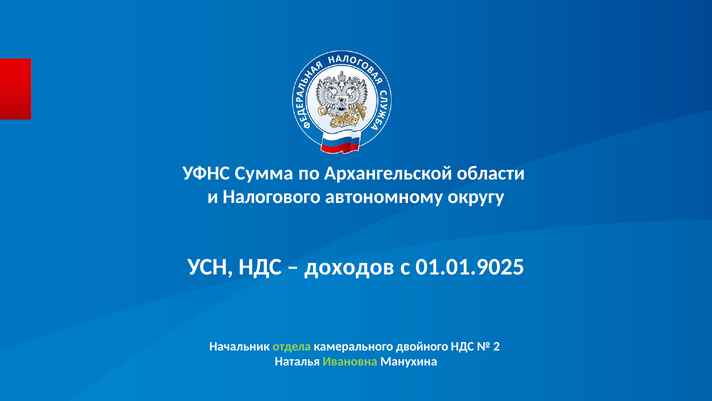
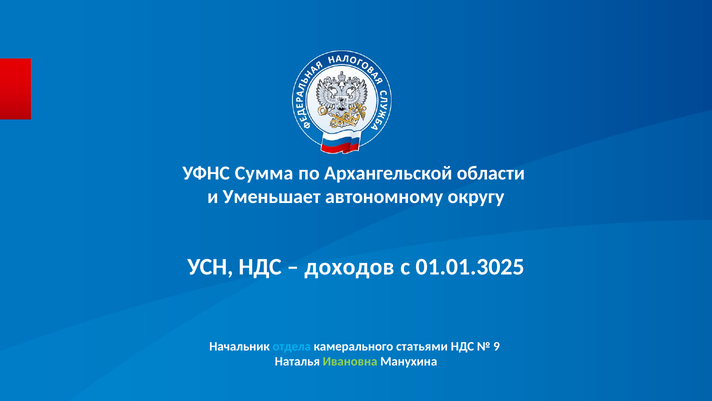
Налогового: Налогового -> Уменьшает (272, 197)
01.01.9025: 01.01.9025 -> 01.01.3025 (470, 266)
отдела colour: light green -> light blue (292, 346)
двойного: двойного -> статьями (422, 346)
2: 2 -> 9 (497, 346)
